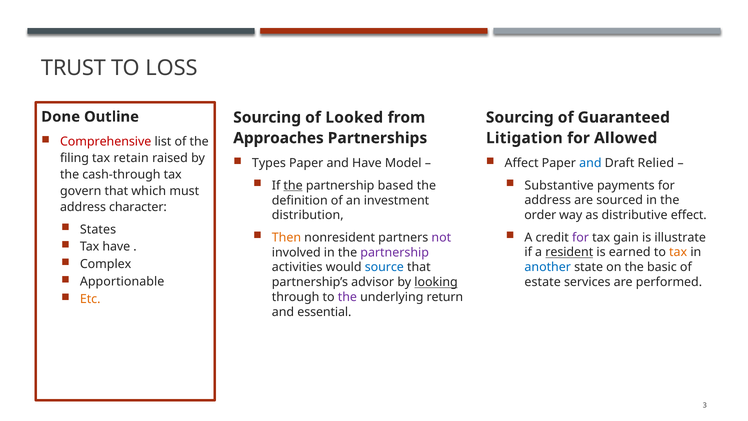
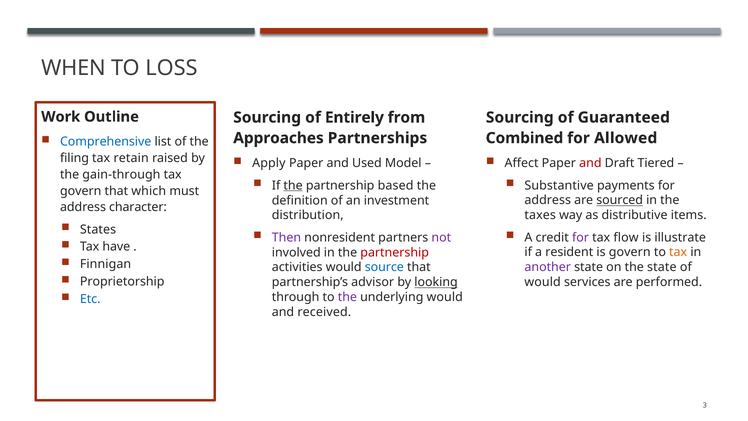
TRUST: TRUST -> WHEN (73, 68)
Done: Done -> Work (61, 117)
Looked: Looked -> Entirely (354, 117)
Litigation: Litigation -> Combined (525, 138)
Comprehensive colour: red -> blue (106, 142)
Types: Types -> Apply (269, 163)
and Have: Have -> Used (367, 163)
and colour: blue -> red (590, 163)
Relied: Relied -> Tiered (656, 163)
cash-through: cash-through -> gain-through (121, 174)
sourced underline: none -> present (620, 200)
order: order -> taxes (540, 215)
effect: effect -> items (689, 215)
gain: gain -> flow (626, 237)
Then colour: orange -> purple (286, 237)
partnership colour: purple -> red (395, 252)
resident underline: present -> none (569, 252)
is earned: earned -> govern (630, 252)
Complex: Complex -> Finnigan (106, 264)
another colour: blue -> purple (548, 267)
the basic: basic -> state (662, 267)
Apportionable: Apportionable -> Proprietorship (122, 282)
estate: estate -> would (543, 282)
Etc colour: orange -> blue (90, 299)
underlying return: return -> would (445, 297)
essential: essential -> received (324, 312)
